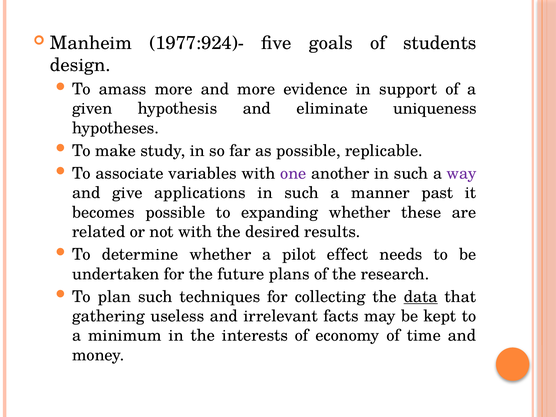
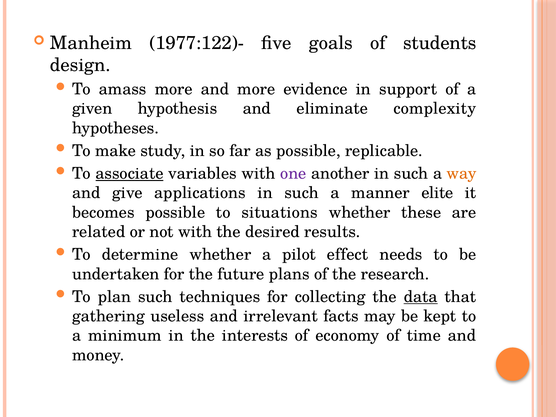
1977:924)-: 1977:924)- -> 1977:122)- (197, 43)
uniqueness: uniqueness -> complexity (435, 109)
associate underline: none -> present (129, 173)
way colour: purple -> orange (462, 173)
past: past -> elite (437, 193)
expanding: expanding -> situations (280, 212)
